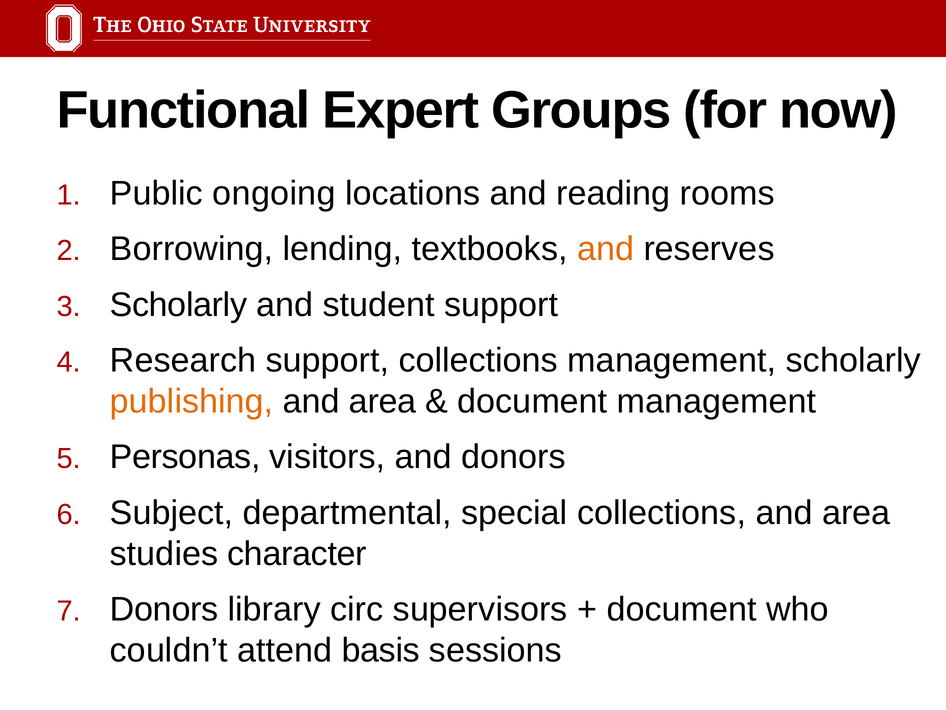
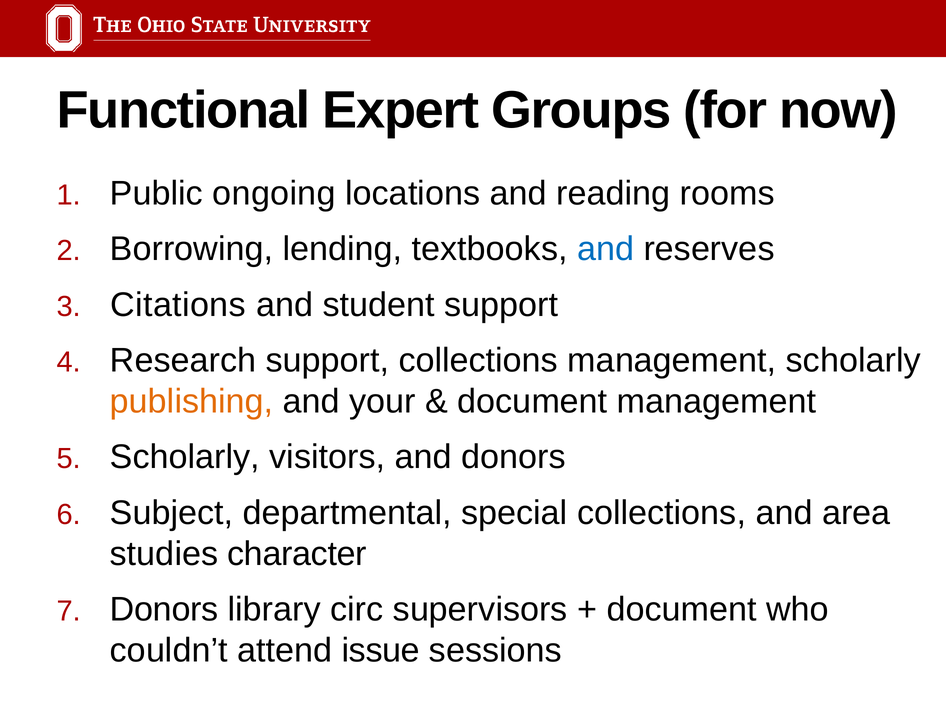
and colour: orange -> blue (606, 249)
Scholarly: Scholarly -> Citations (178, 305)
area: area -> your (382, 401)
Personas: Personas -> Scholarly (185, 457)
basis: basis -> issue (381, 650)
